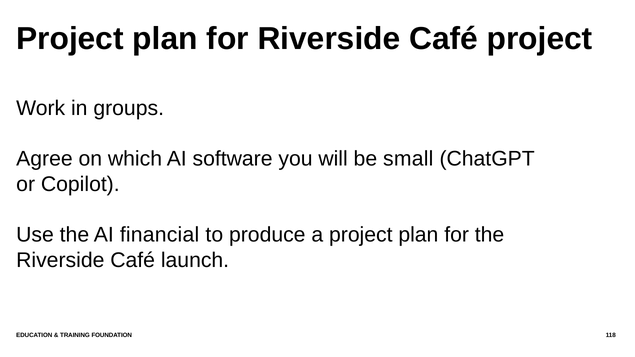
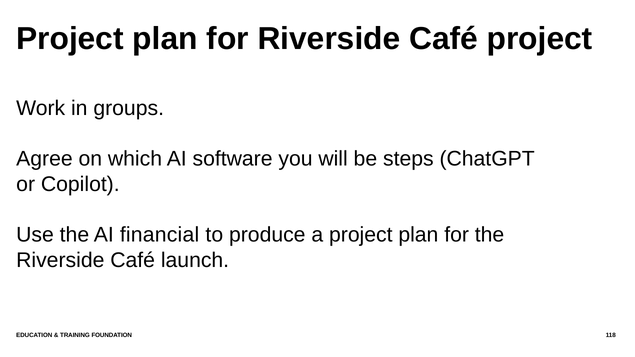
small: small -> steps (408, 159)
